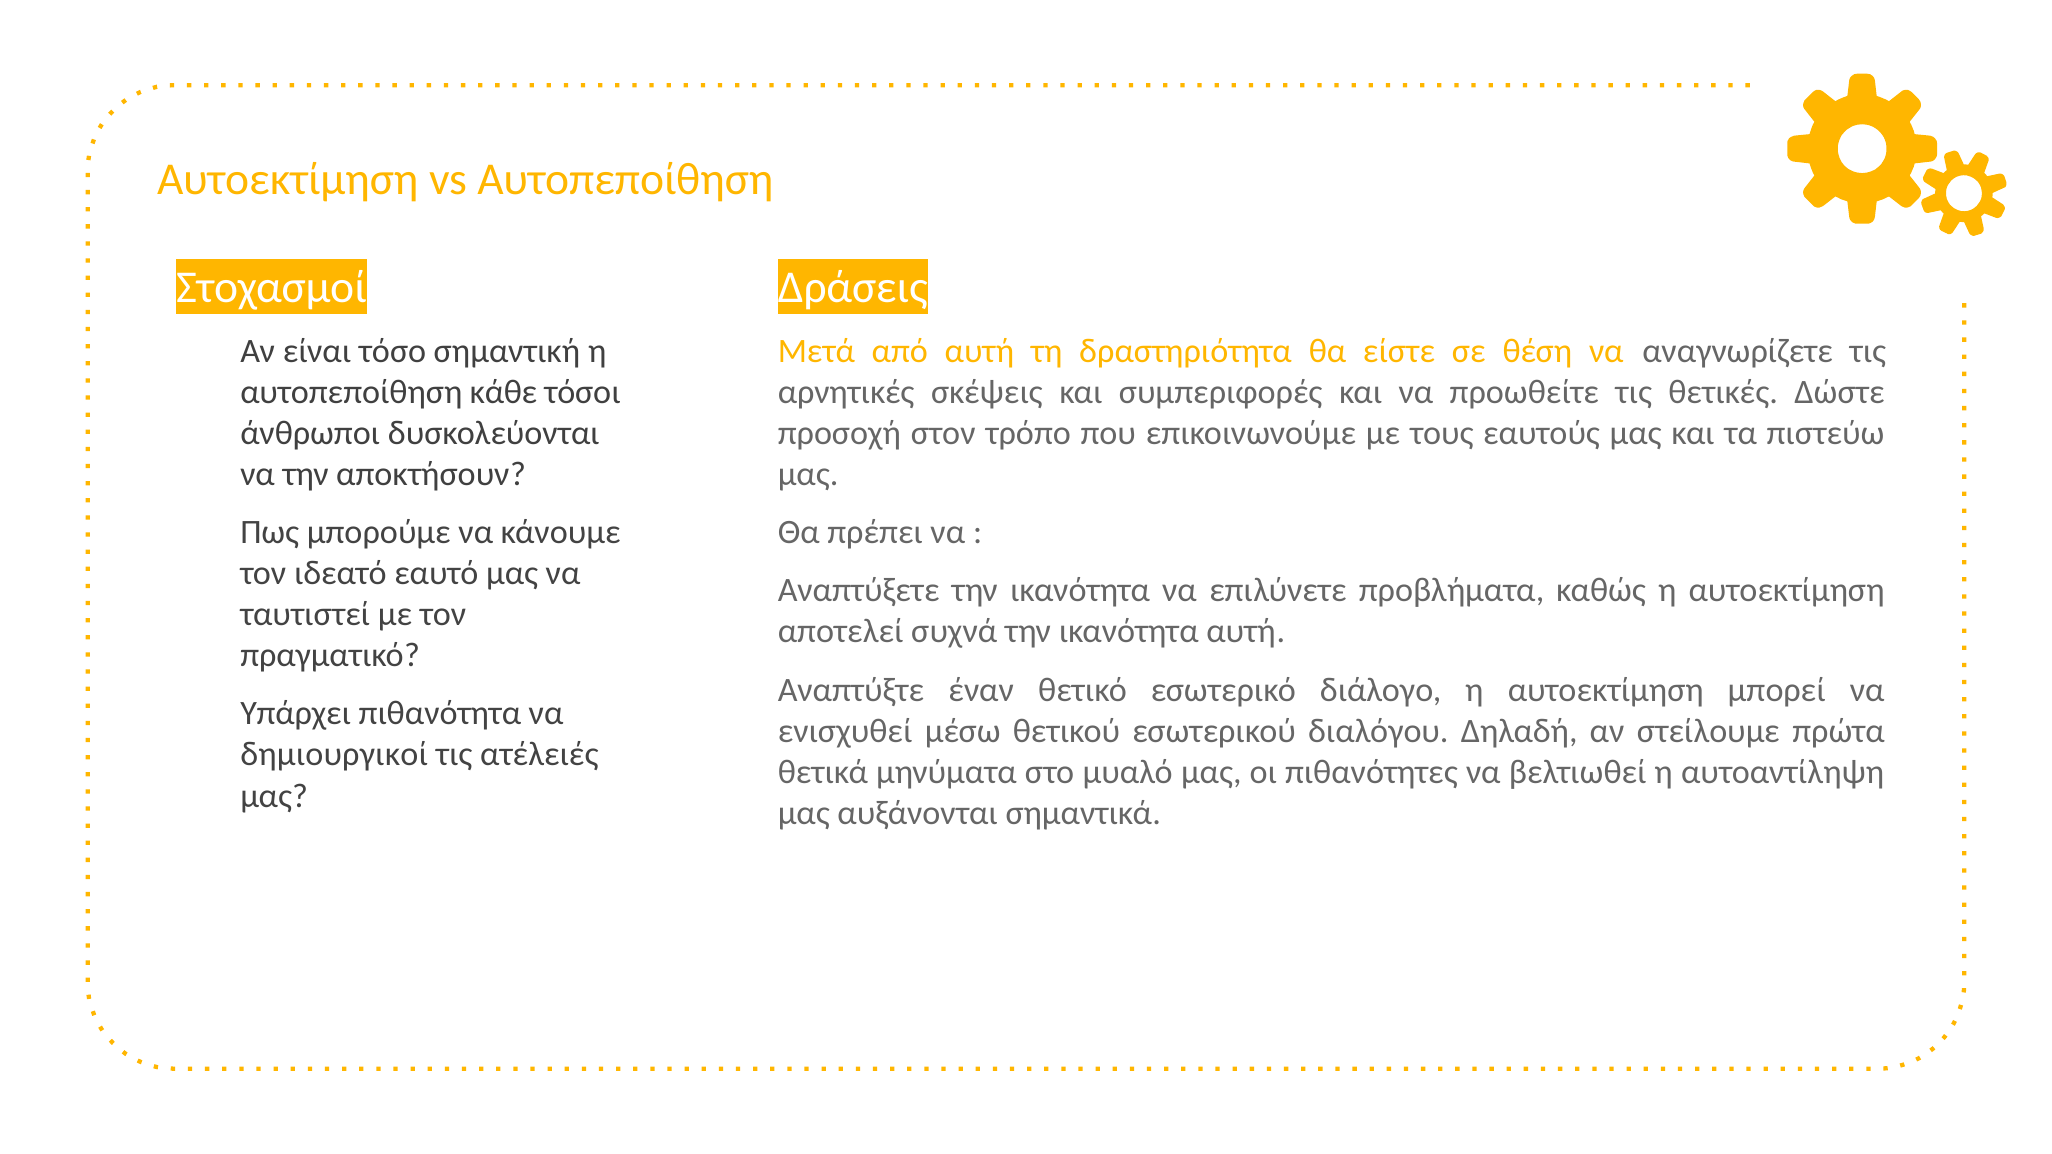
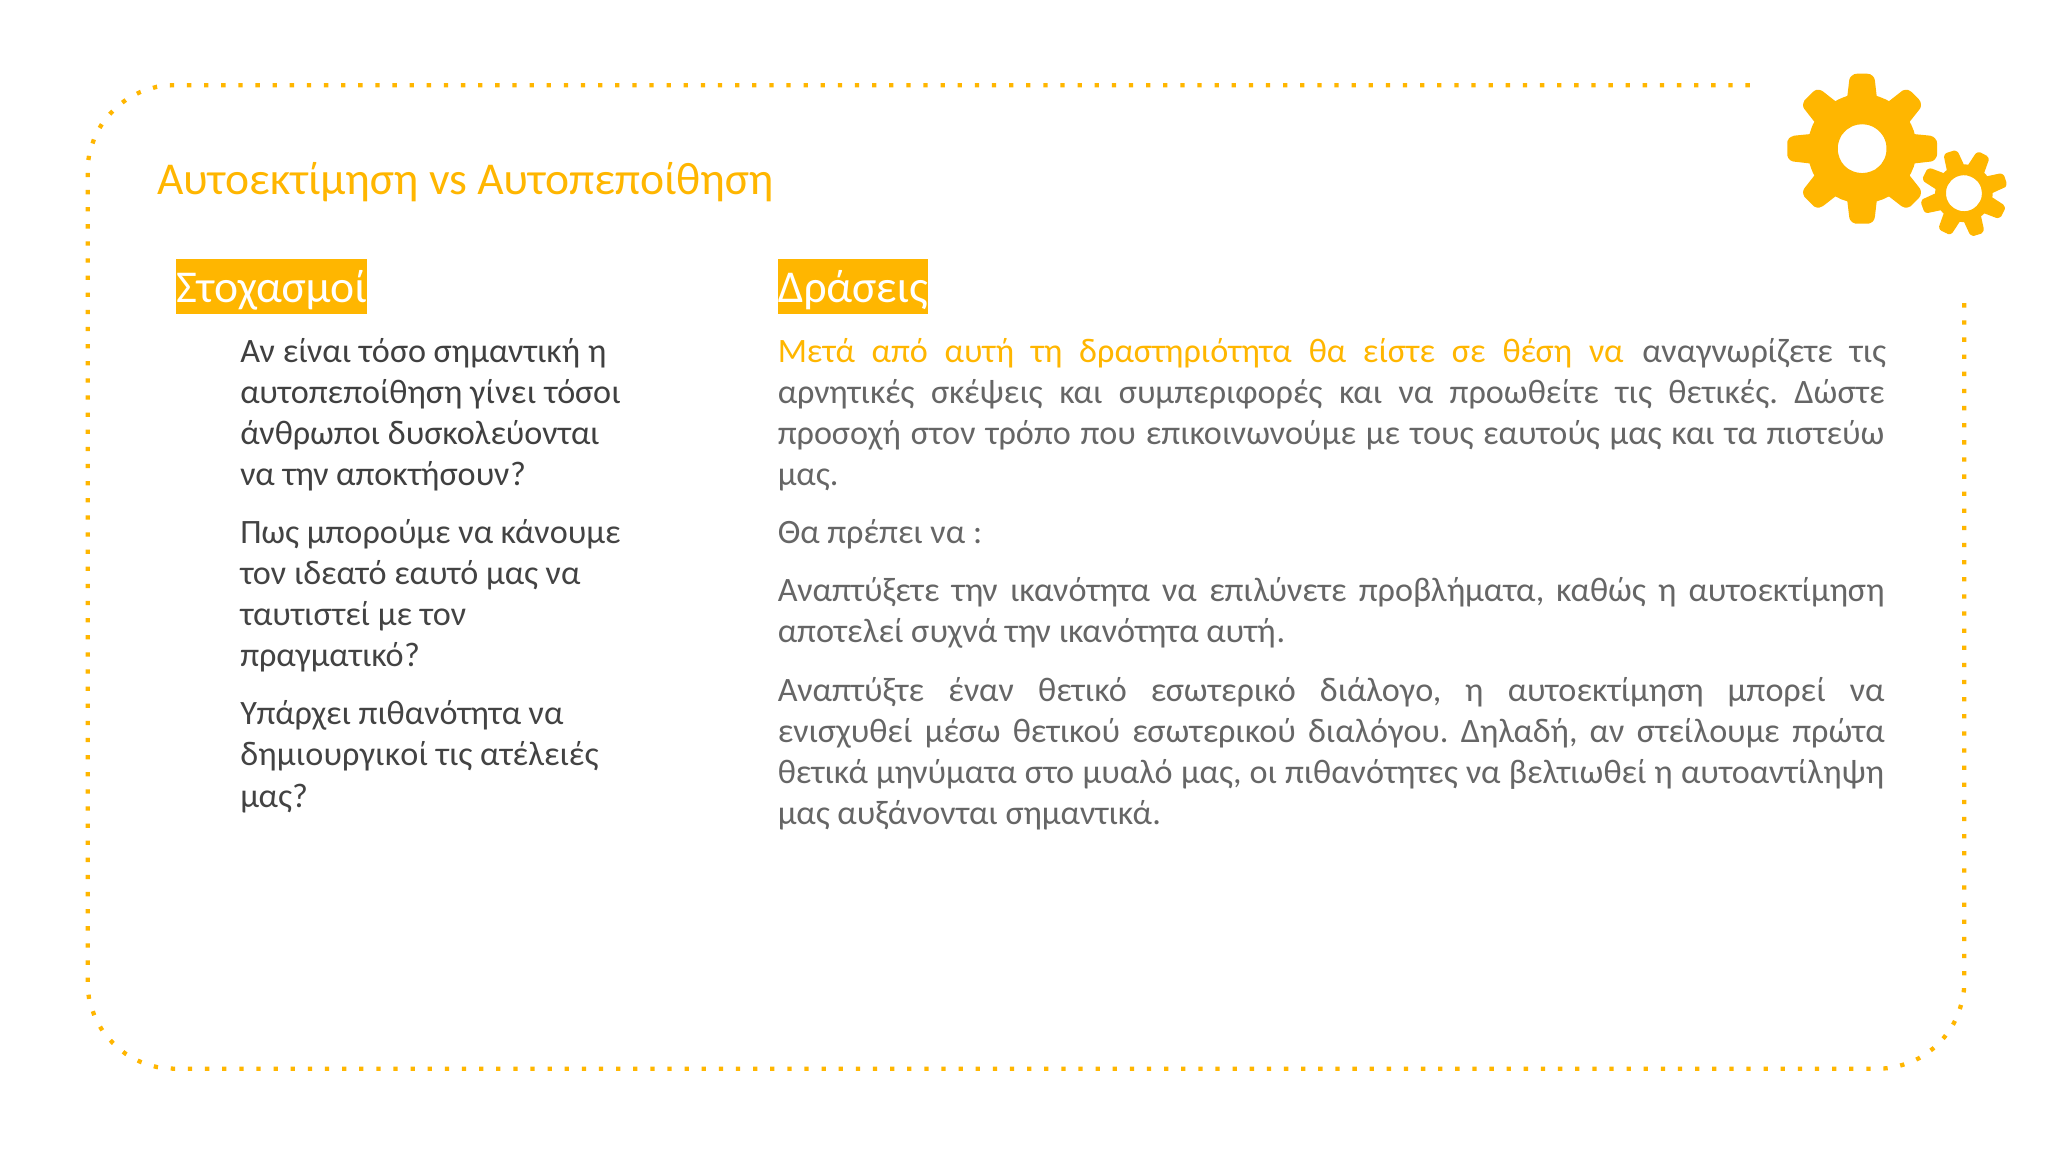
κάθε: κάθε -> γίνει (503, 392)
